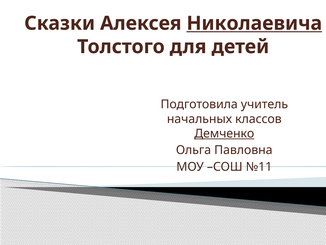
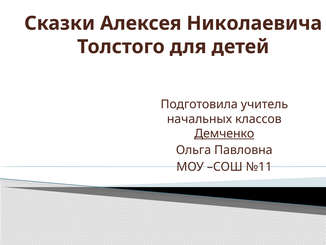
Николаевича underline: present -> none (254, 23)
